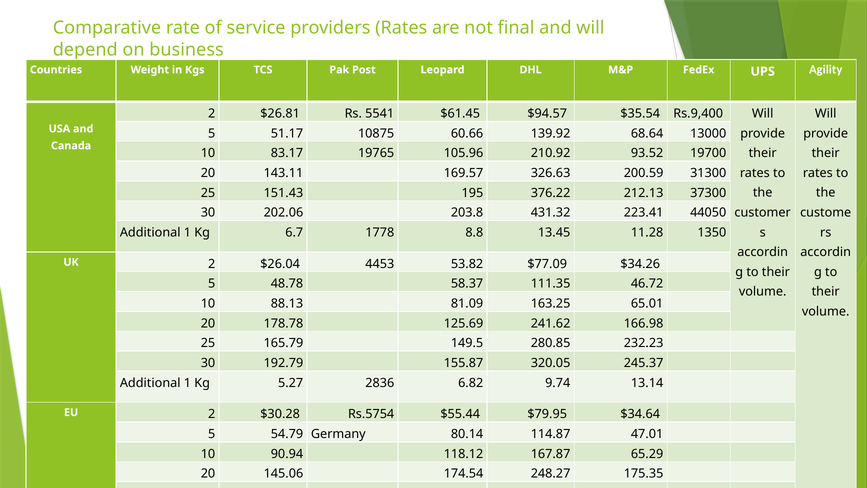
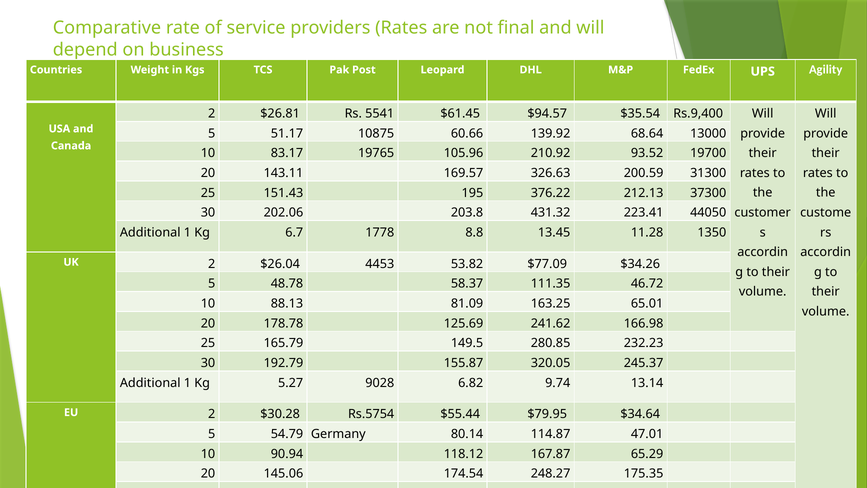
2836: 2836 -> 9028 (380, 383)
